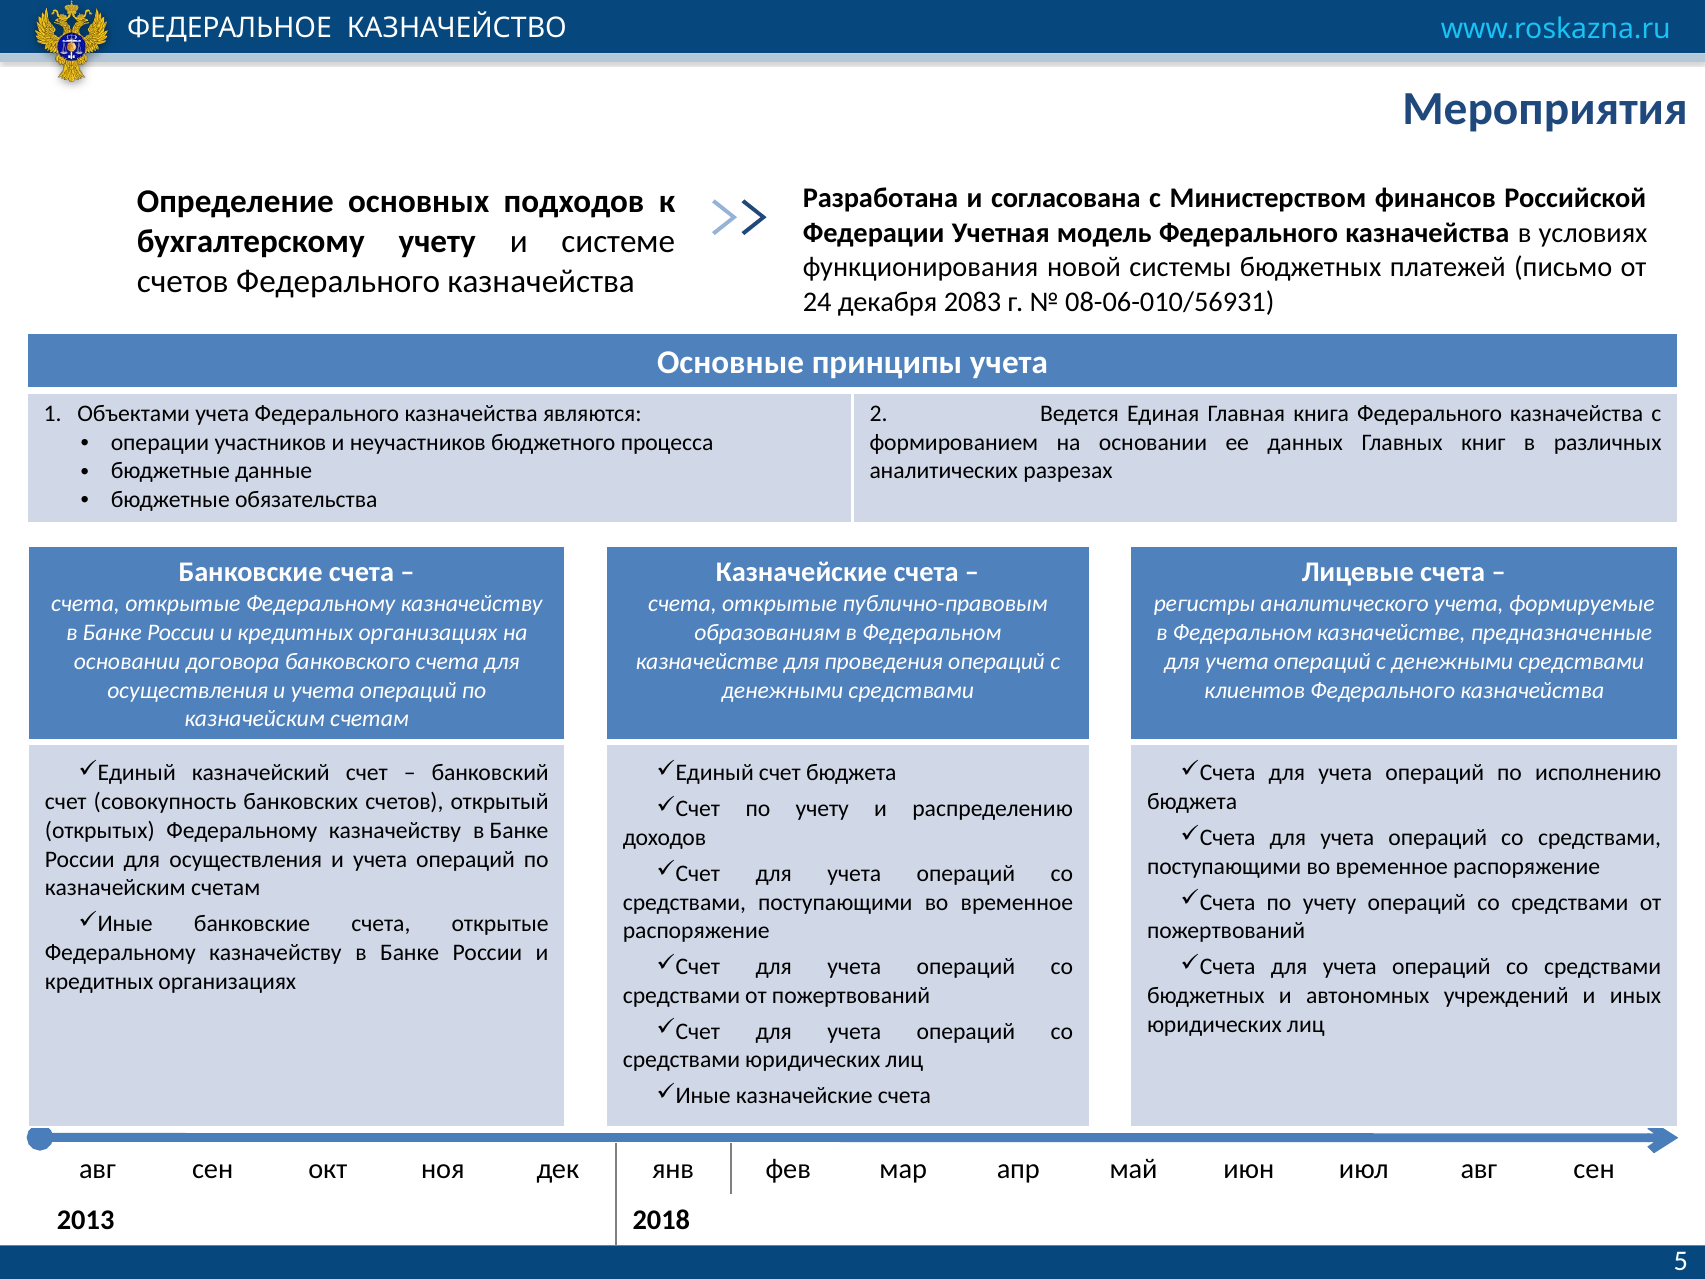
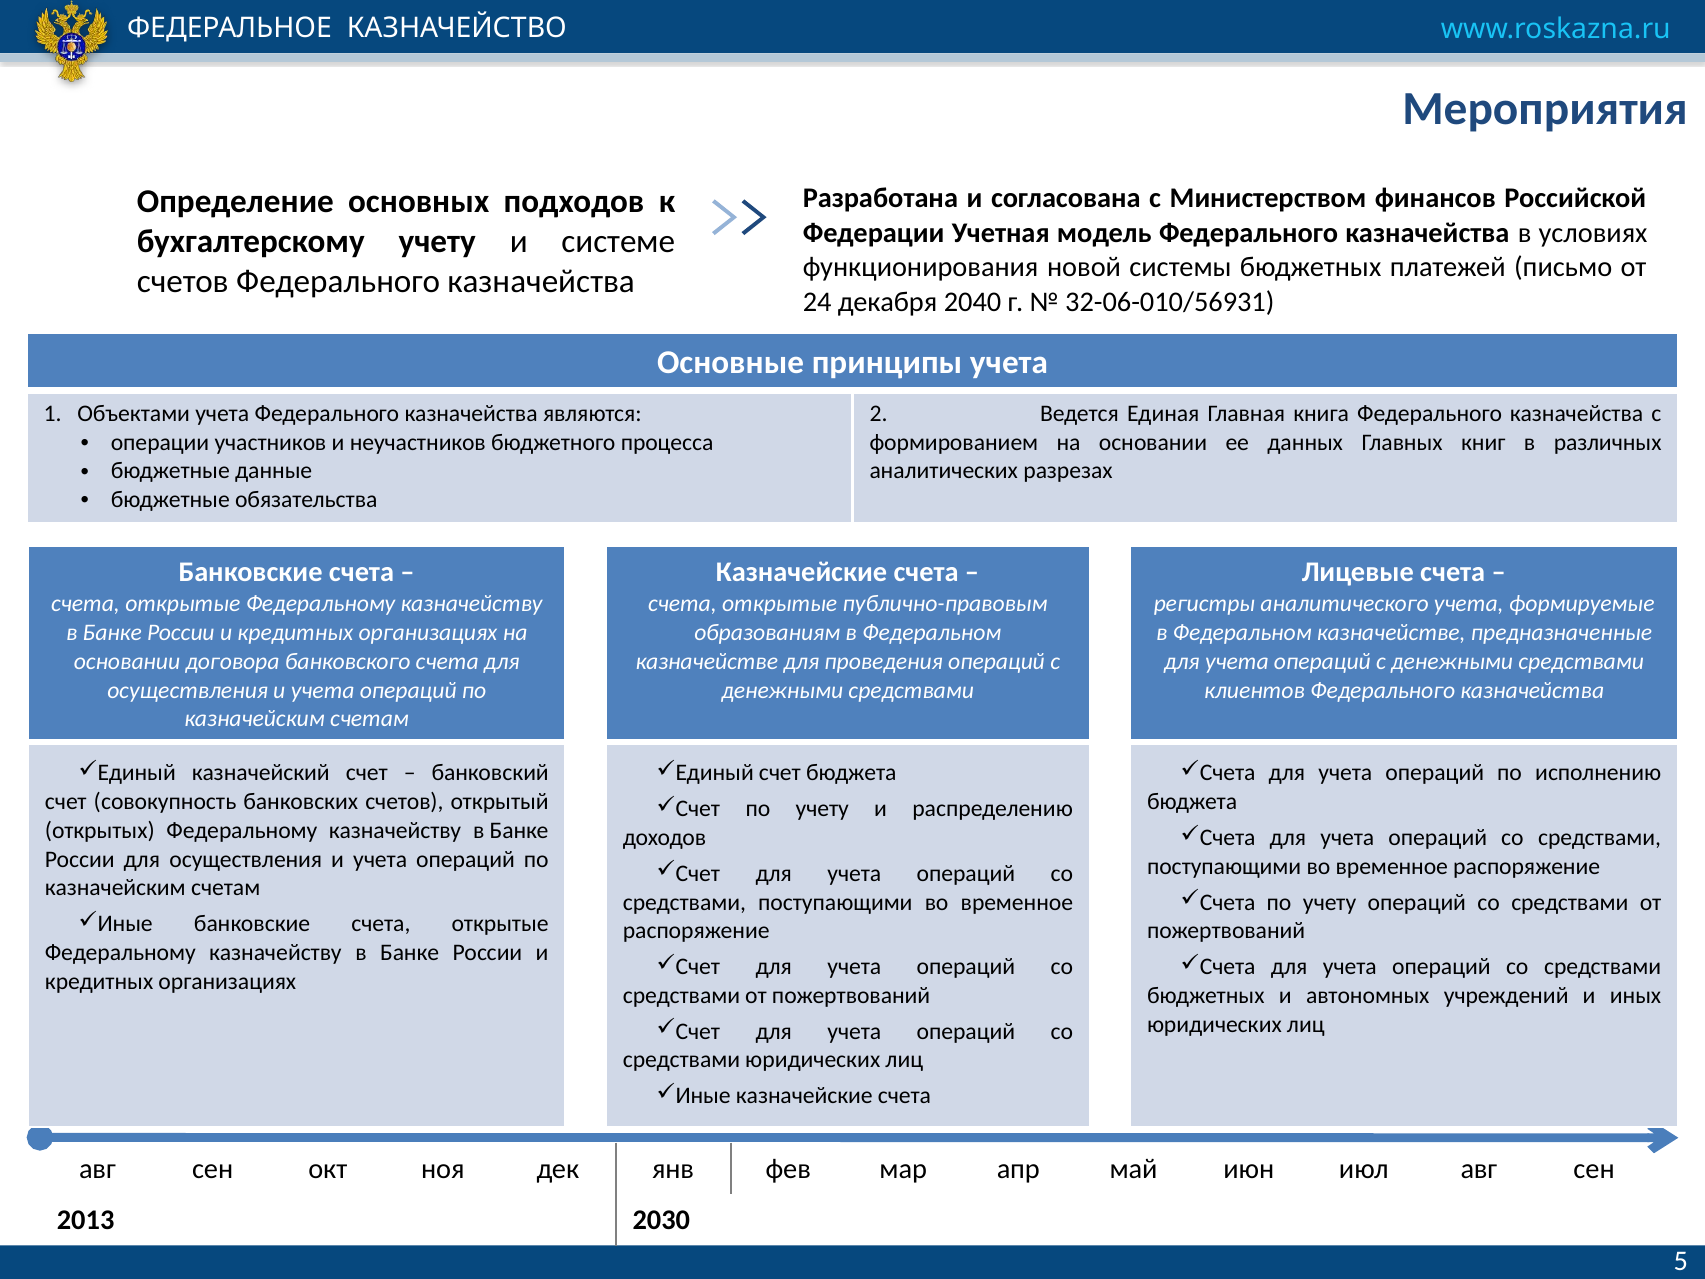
2083: 2083 -> 2040 (973, 302)
08-06-010/56931: 08-06-010/56931 -> 32-06-010/56931 (1170, 302)
2018: 2018 -> 2030 (661, 1220)
